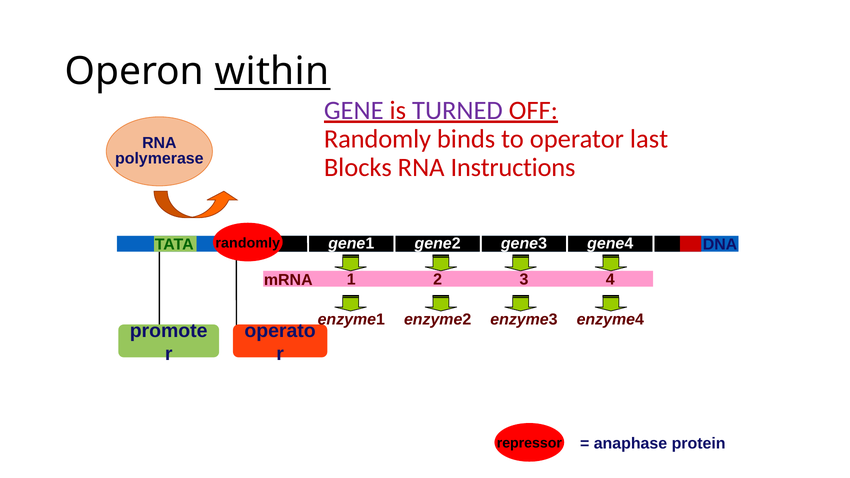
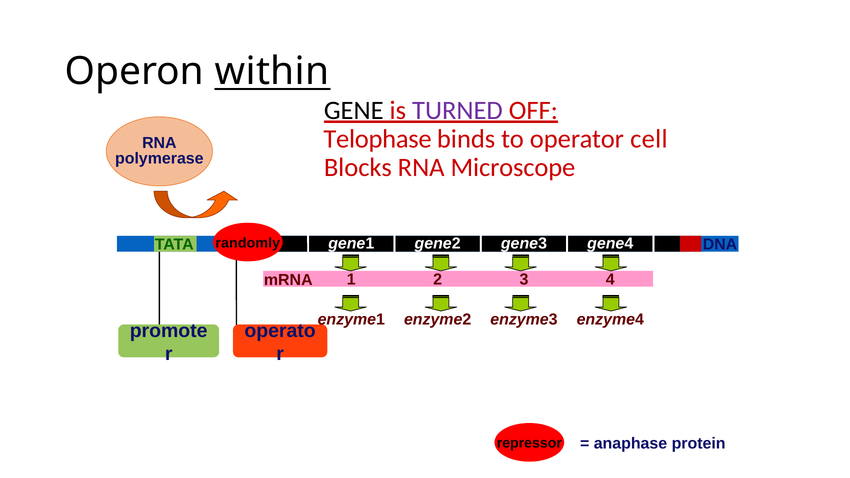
GENE colour: purple -> black (354, 110)
Randomly: Randomly -> Telophase (378, 139)
last: last -> cell (649, 139)
Instructions: Instructions -> Microscope (513, 168)
